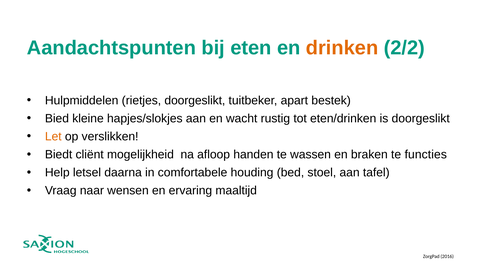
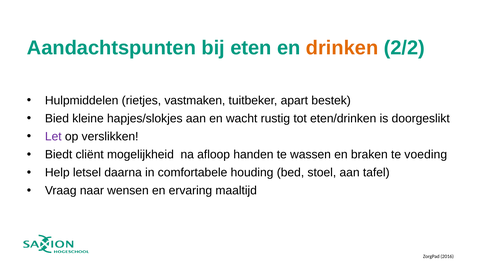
rietjes doorgeslikt: doorgeslikt -> vastmaken (195, 100)
Let colour: orange -> purple (53, 136)
functies: functies -> voeding (426, 154)
